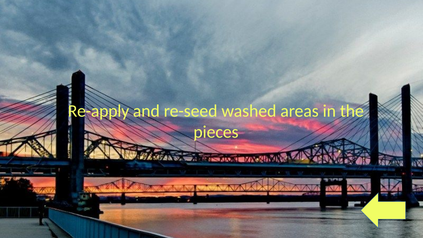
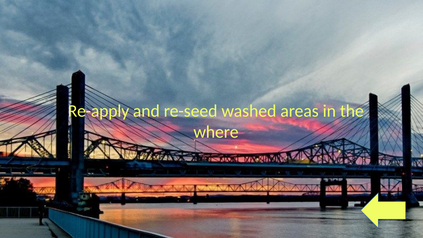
pieces: pieces -> where (216, 132)
